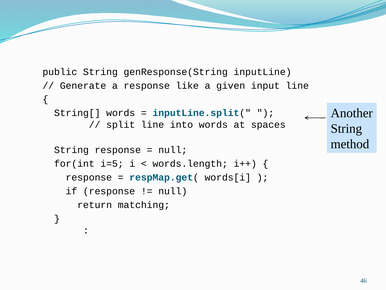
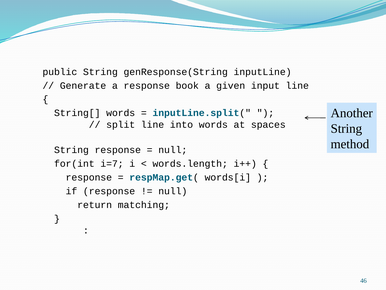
like: like -> book (187, 85)
i=5: i=5 -> i=7 (112, 163)
